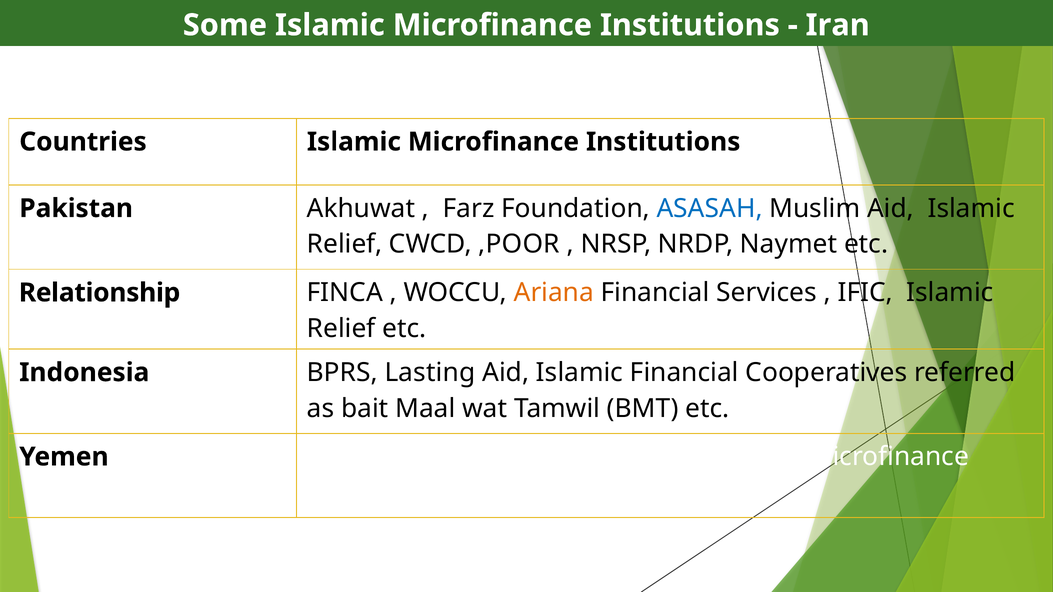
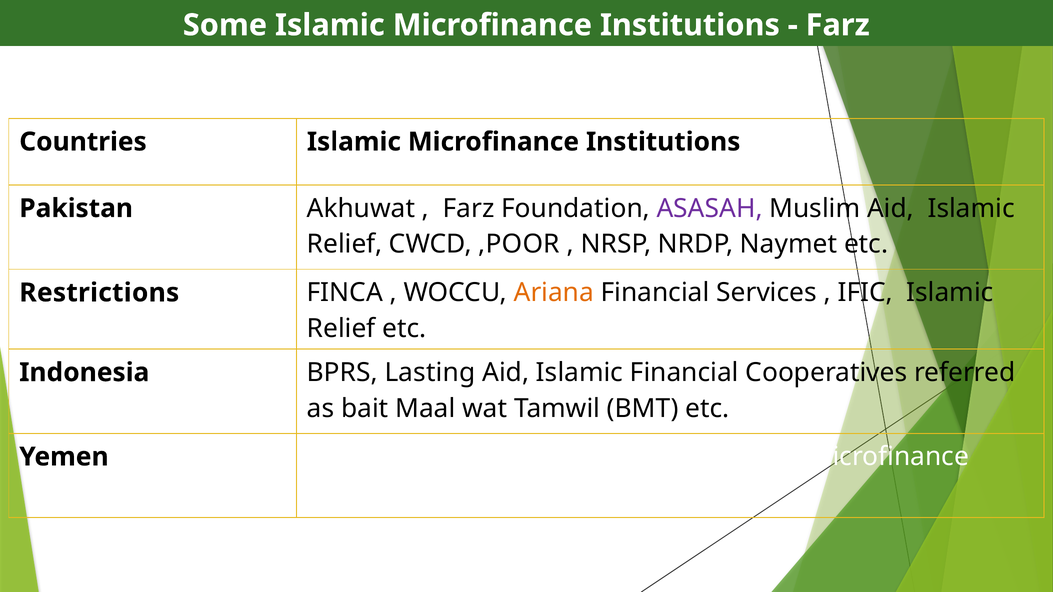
Iran: Iran -> Farz (838, 25)
ASASAH colour: blue -> purple (710, 208)
Relationship: Relationship -> Restrictions (99, 293)
